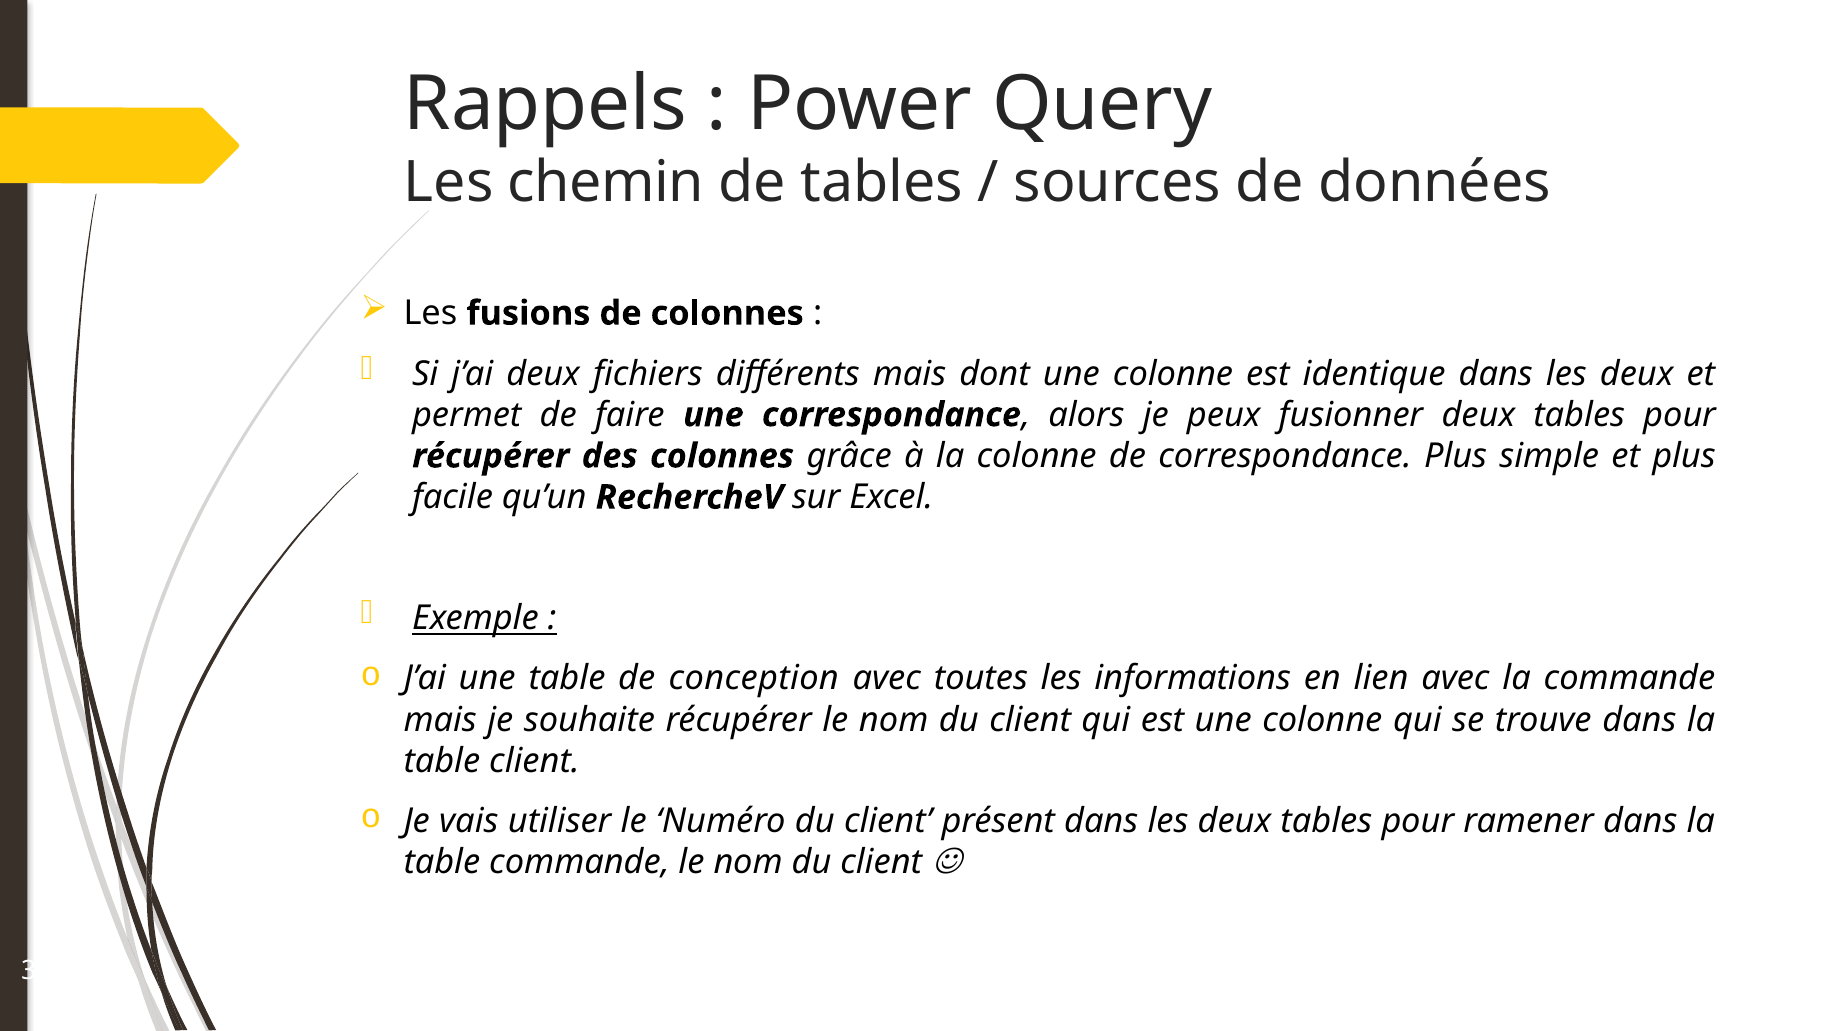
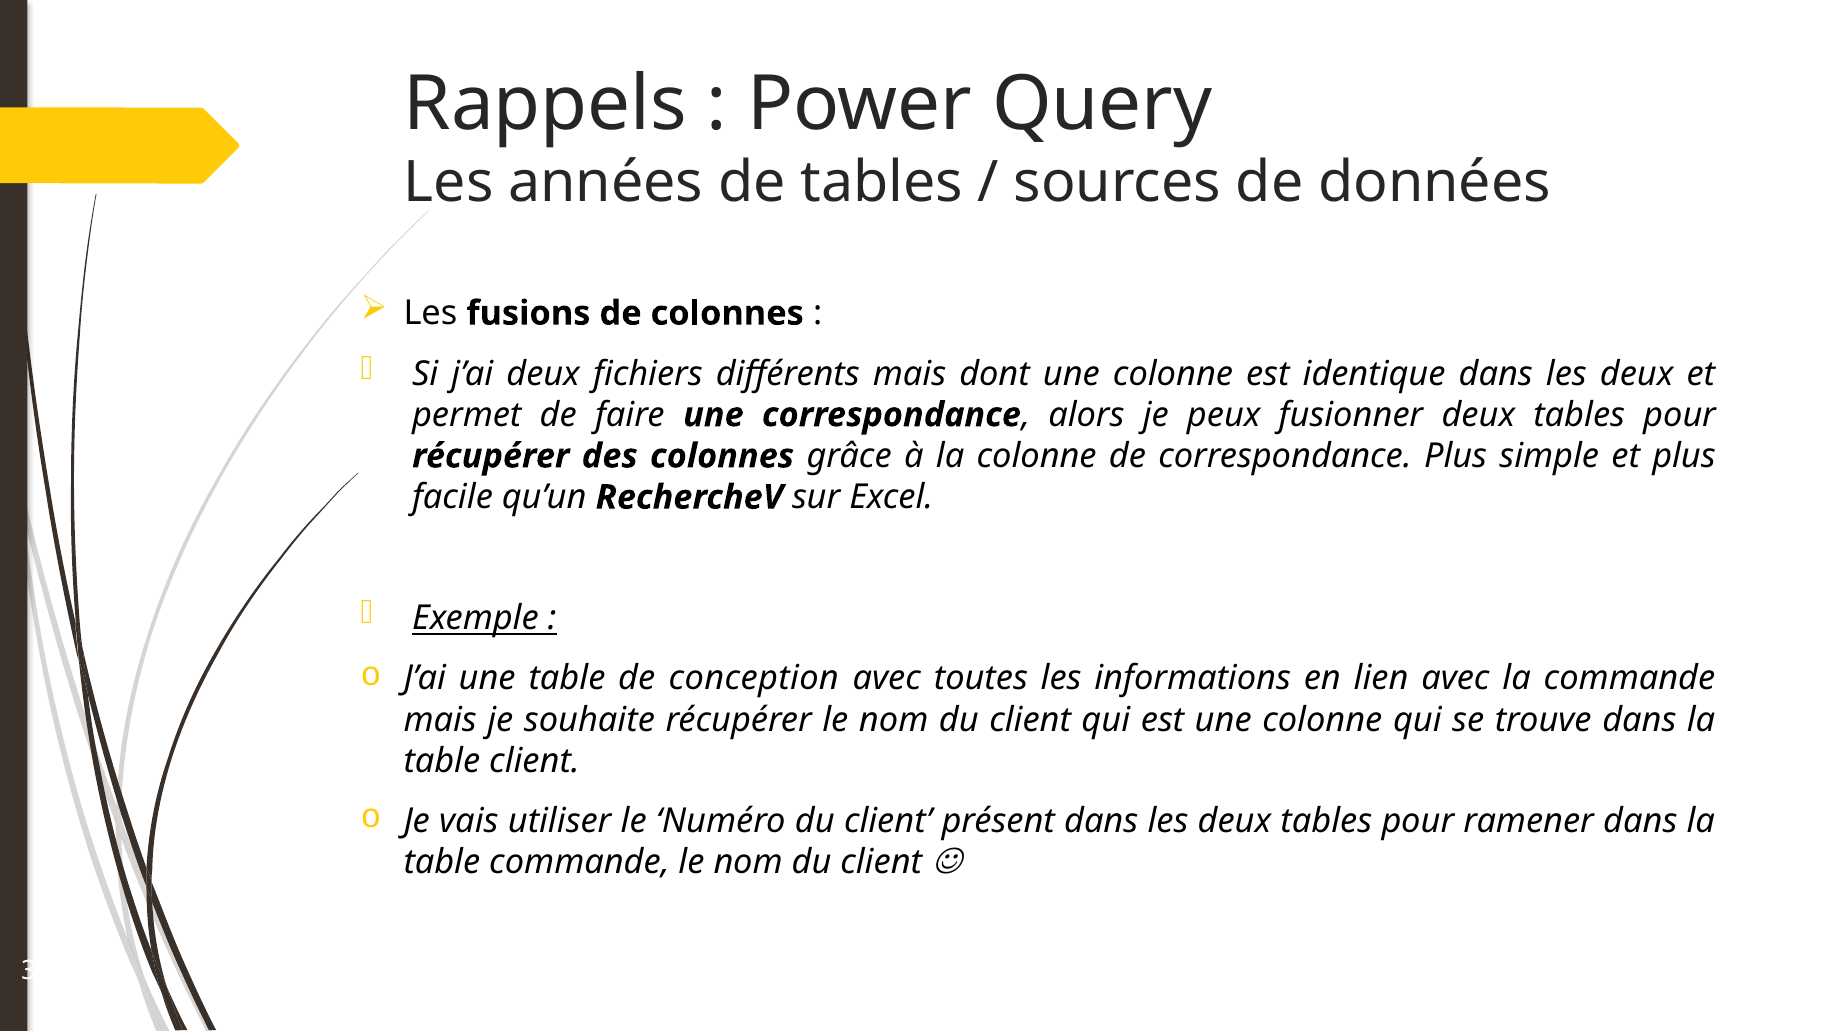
chemin: chemin -> années (606, 183)
